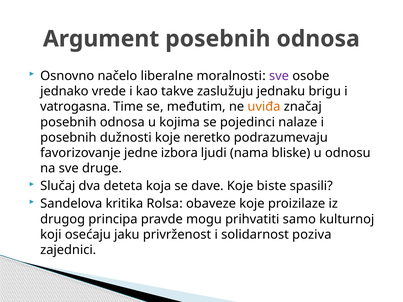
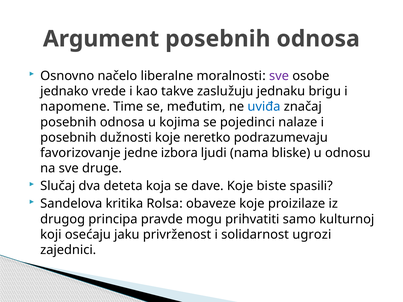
vatrogasna: vatrogasna -> napomene (75, 107)
uviđa colour: orange -> blue (264, 107)
poziva: poziva -> ugrozi (312, 235)
